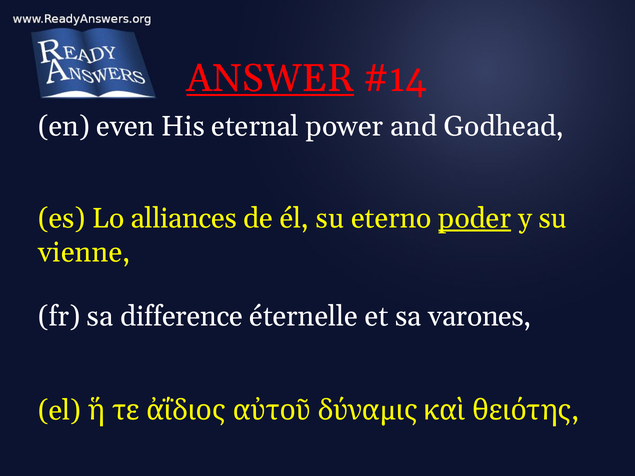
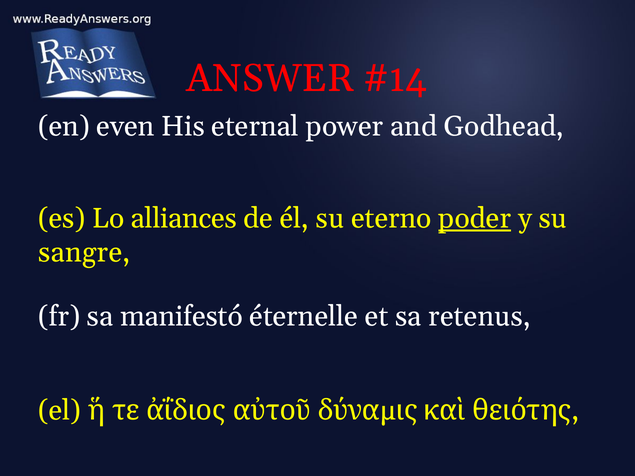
ANSWER underline: present -> none (270, 78)
vienne: vienne -> sangre (84, 252)
difference: difference -> manifestó (181, 316)
varones: varones -> retenus (480, 316)
